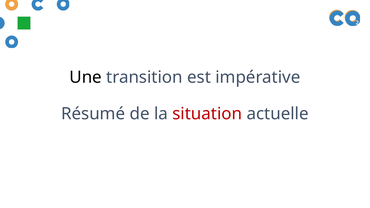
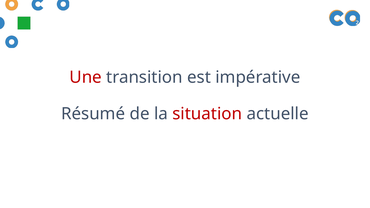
Une colour: black -> red (86, 77)
